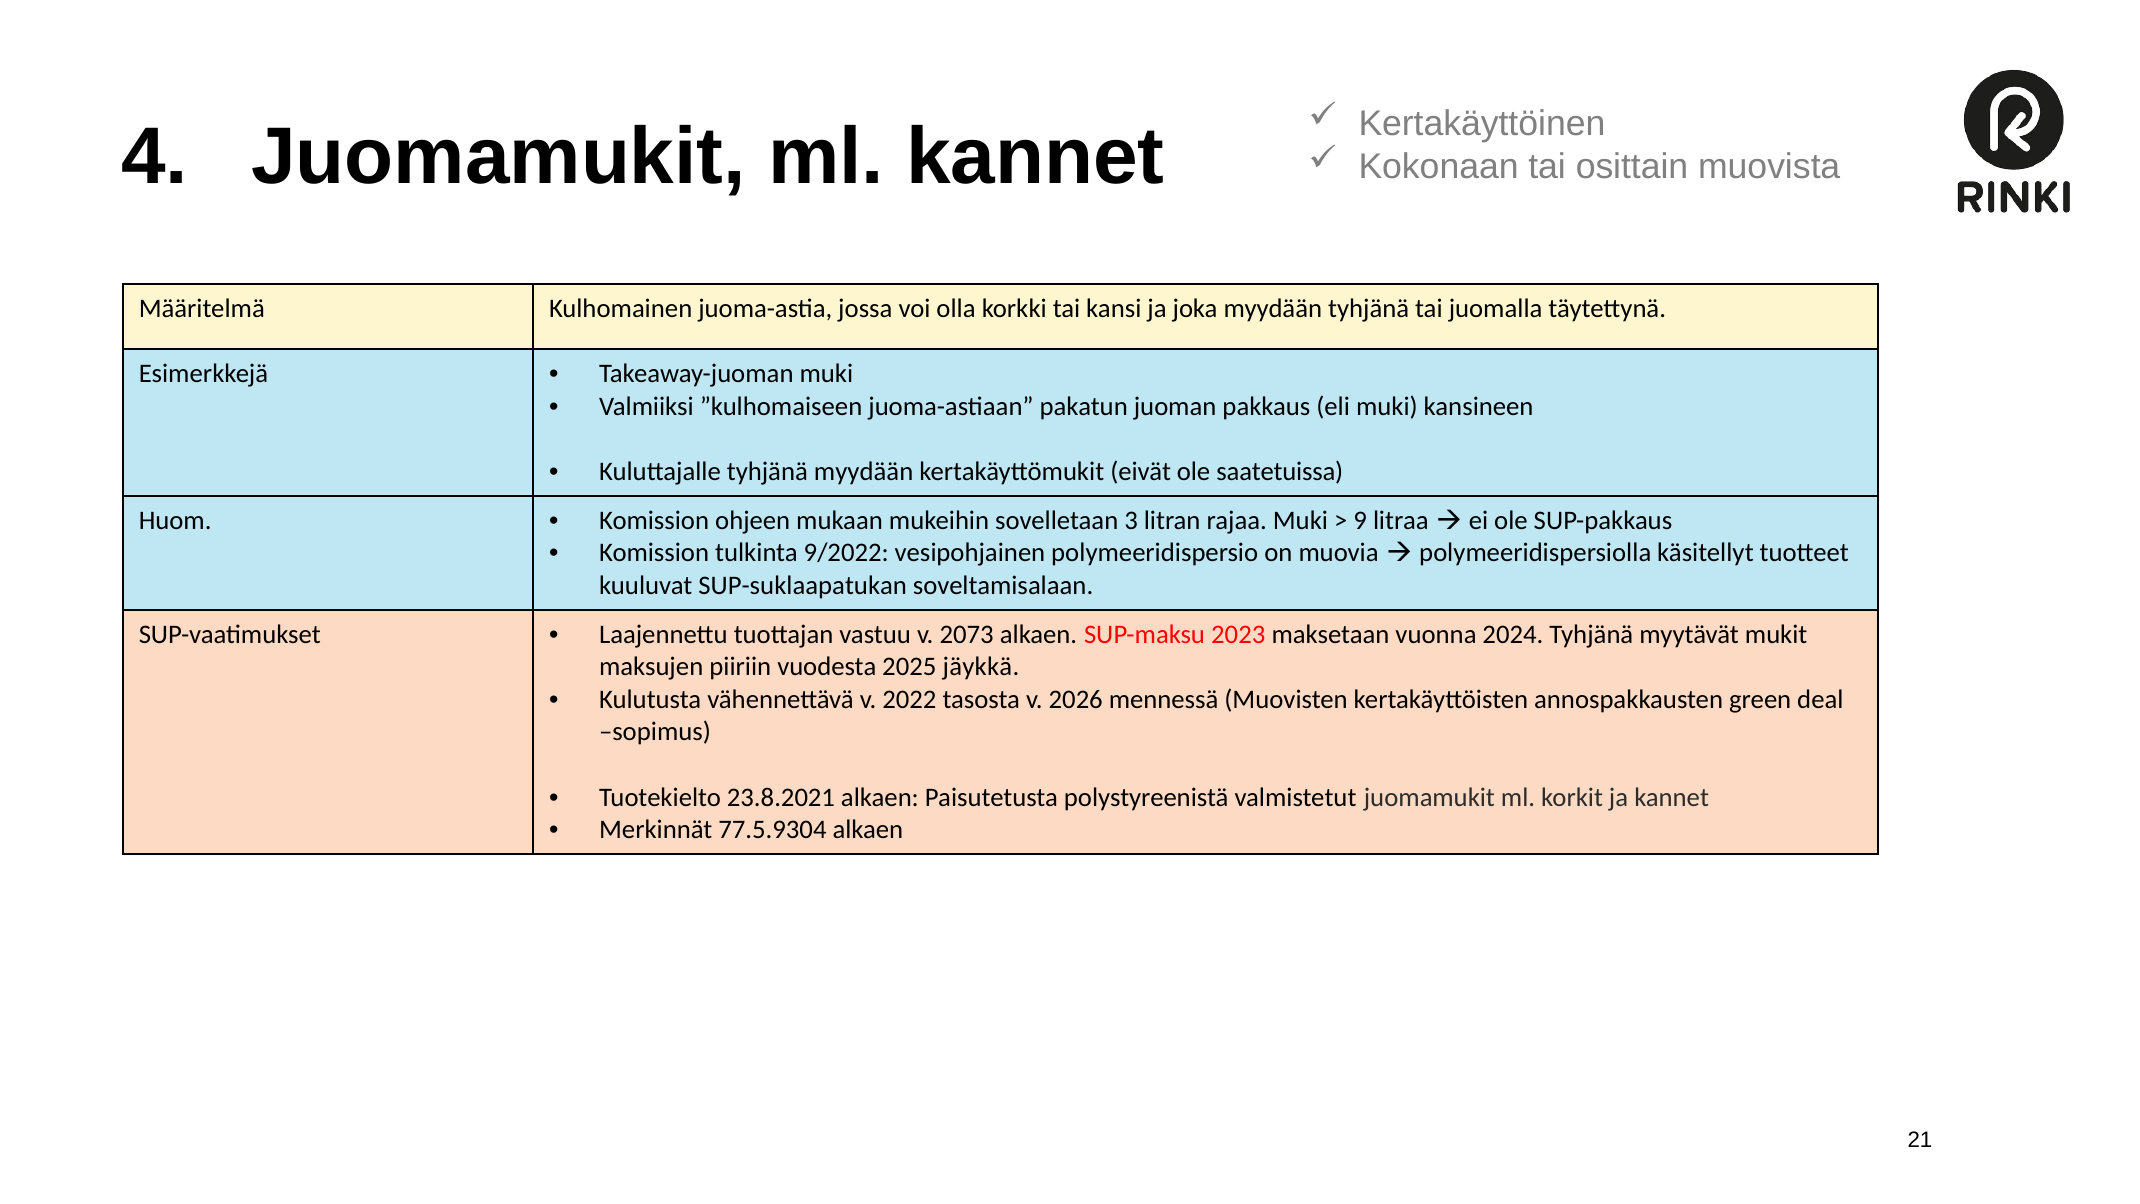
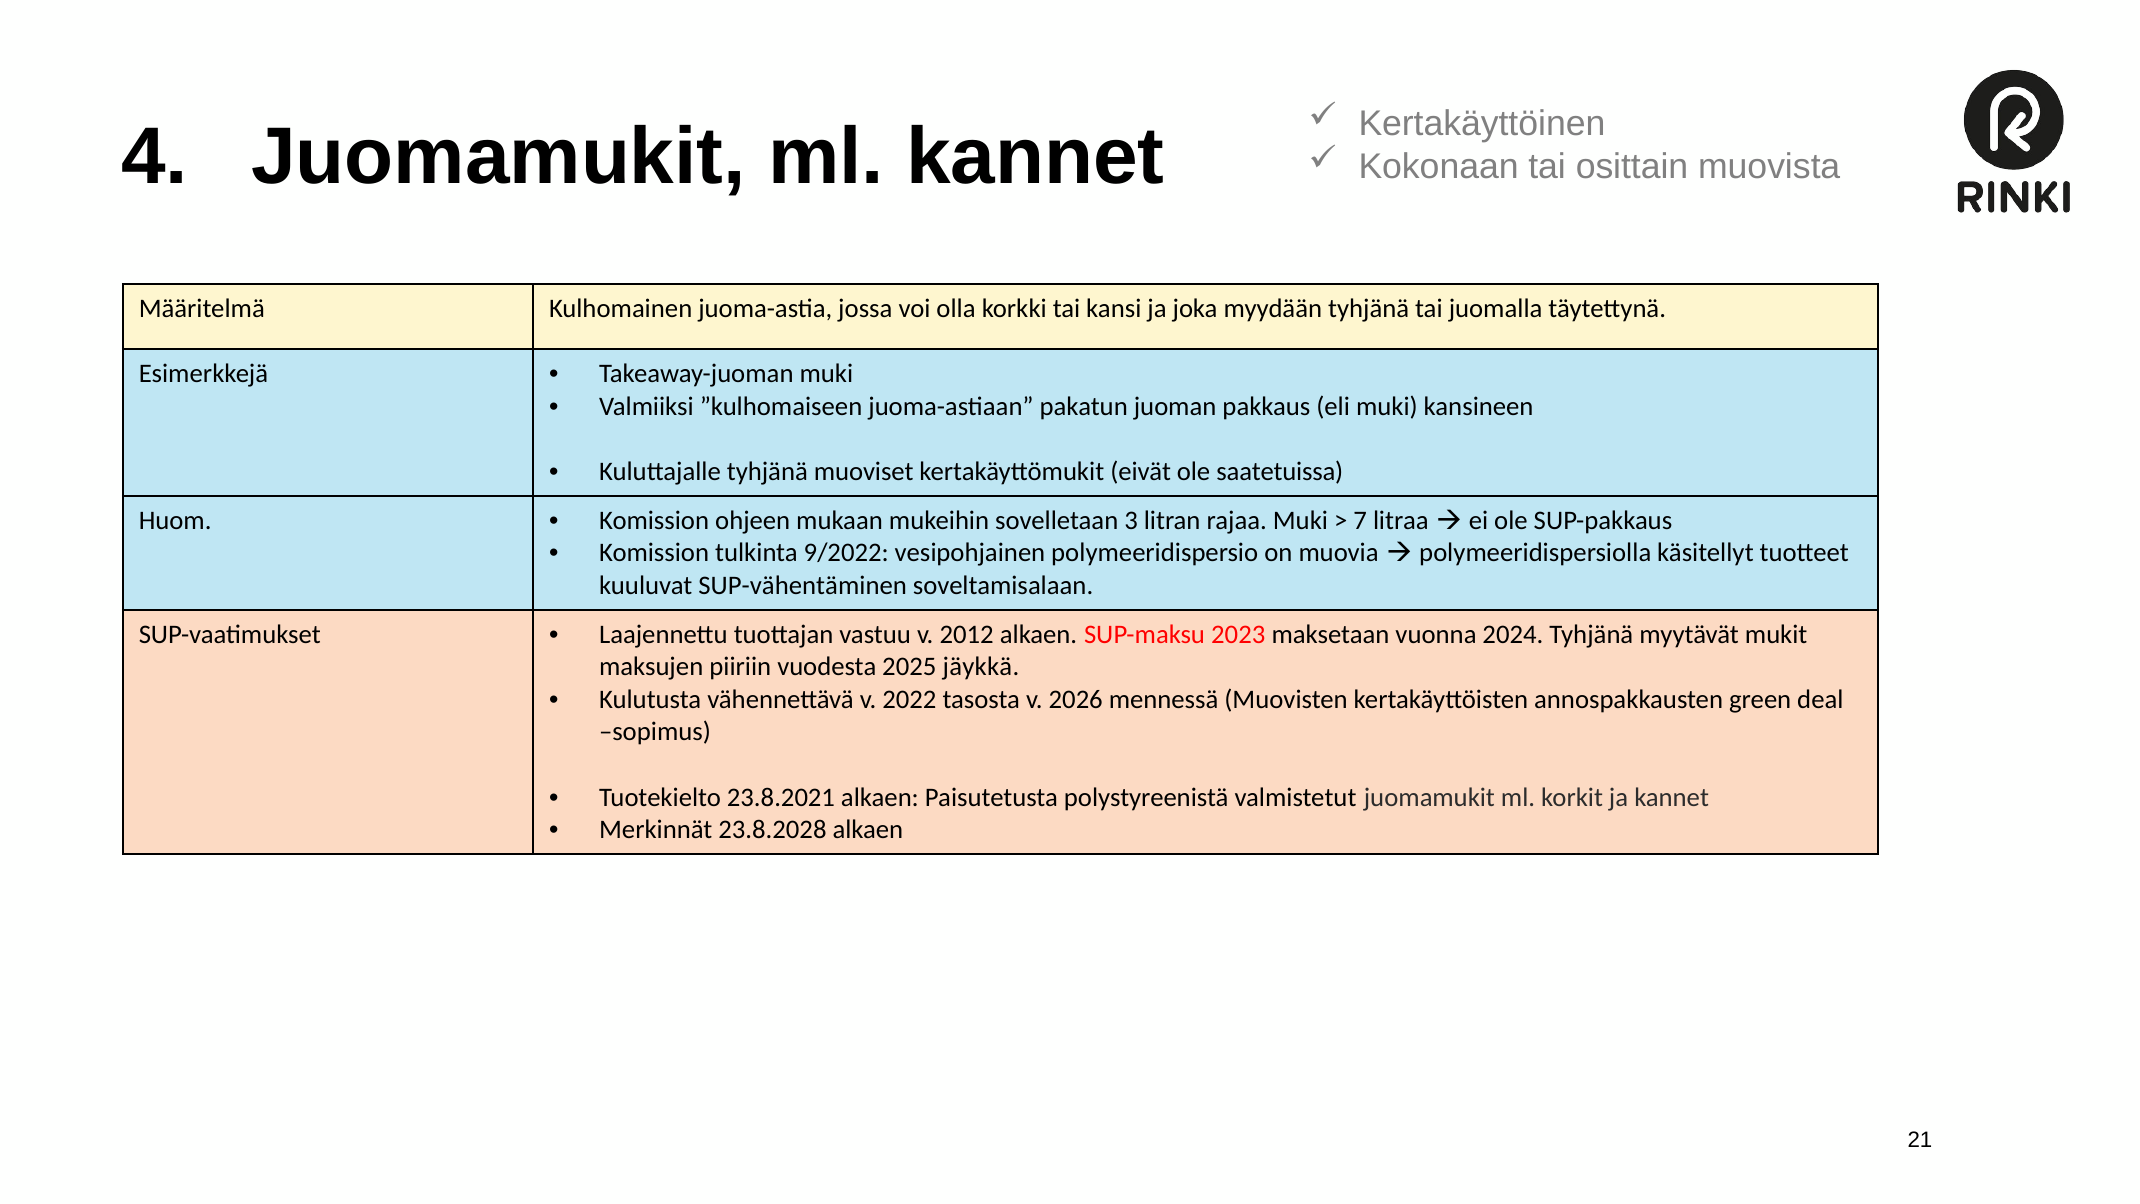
tyhjänä myydään: myydään -> muoviset (864, 471)
9: 9 -> 7 (1360, 520)
SUP-suklaapatukan: SUP-suklaapatukan -> SUP-vähentäminen (803, 585)
2073: 2073 -> 2012 (967, 634)
77.5.9304: 77.5.9304 -> 23.8.2028 (772, 830)
